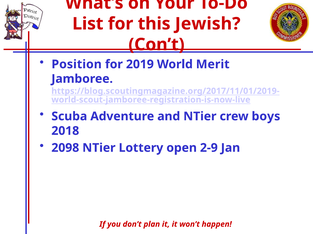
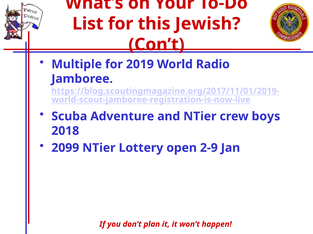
Position: Position -> Multiple (77, 64)
Merit: Merit -> Radio (213, 64)
2098: 2098 -> 2099 (65, 148)
